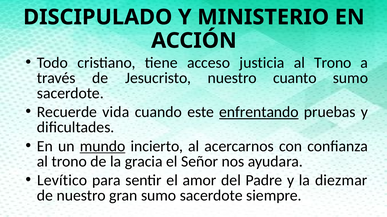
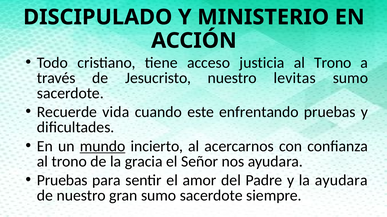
cuanto: cuanto -> levitas (295, 78)
enfrentando underline: present -> none (259, 112)
Levítico: Levítico -> Pruebas (62, 181)
la diezmar: diezmar -> ayudara (341, 181)
